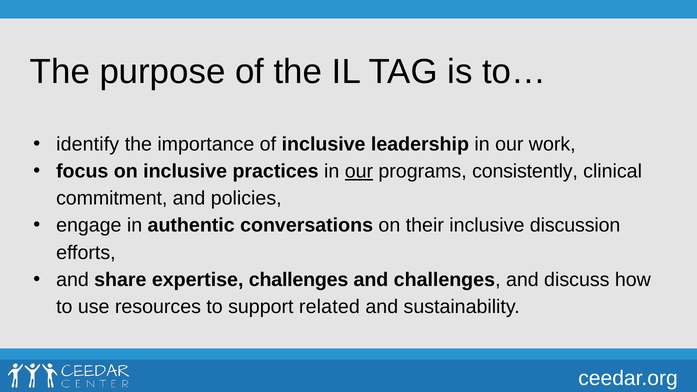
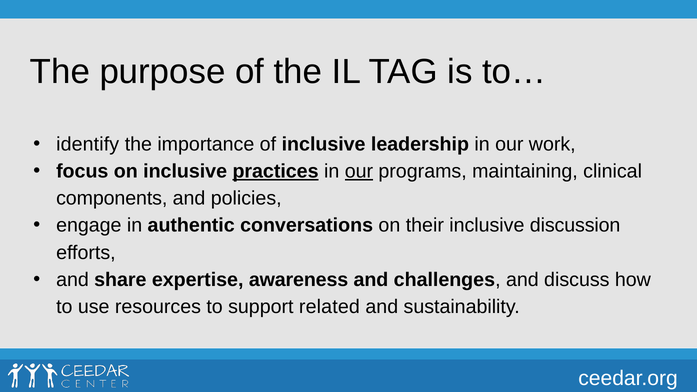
practices underline: none -> present (276, 171)
consistently: consistently -> maintaining (525, 171)
commitment: commitment -> components (112, 198)
expertise challenges: challenges -> awareness (299, 280)
